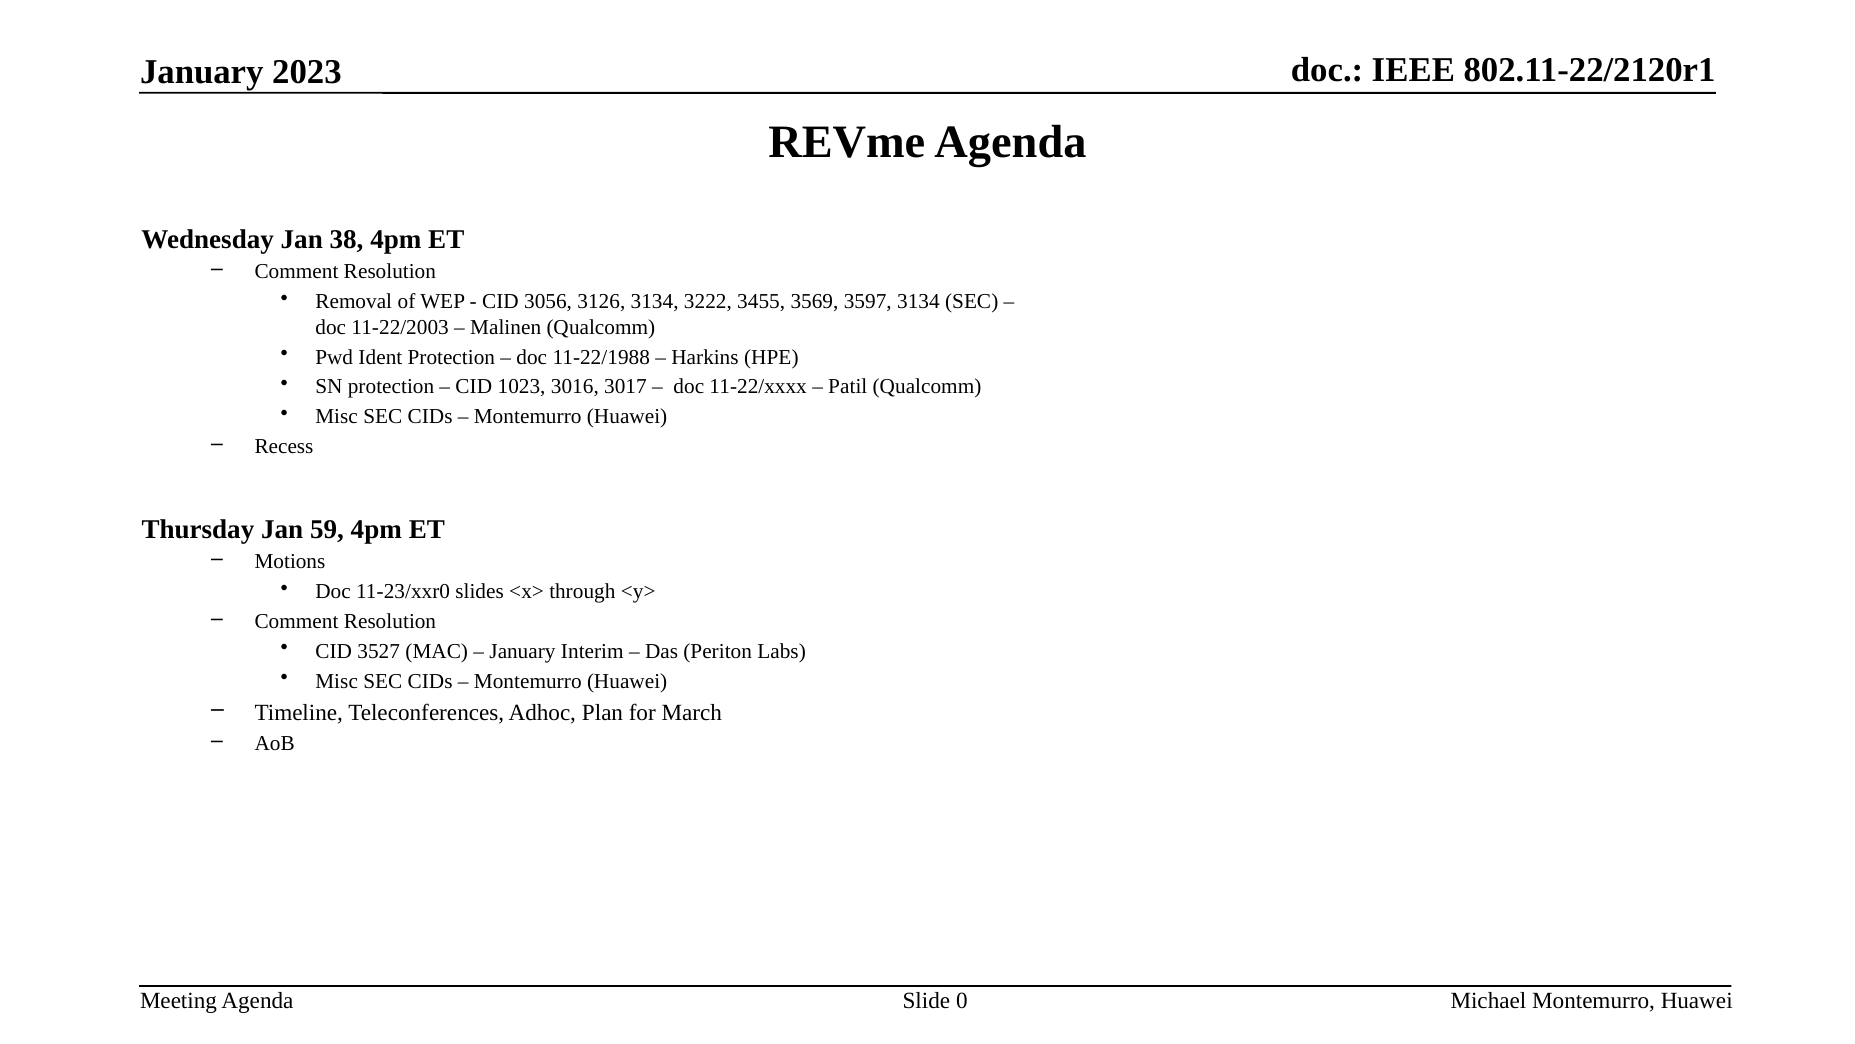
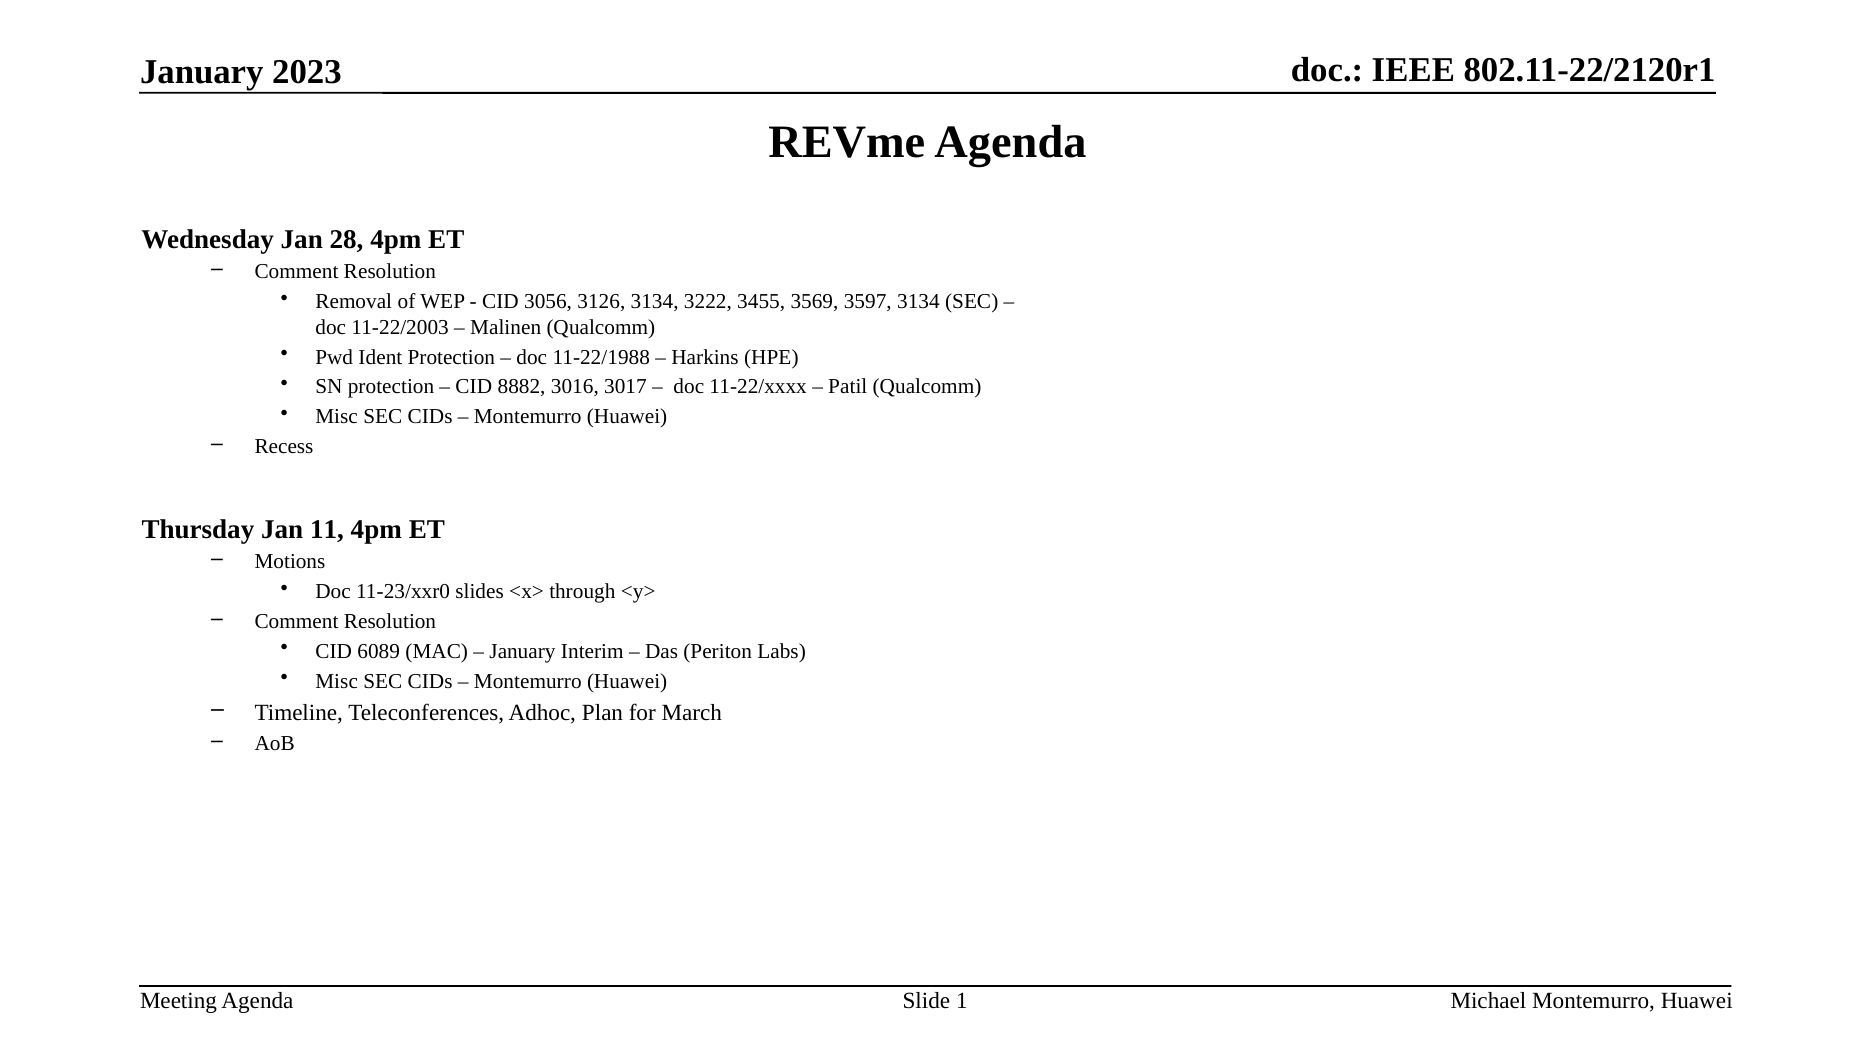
38: 38 -> 28 (346, 239)
1023: 1023 -> 8882 (522, 387)
59: 59 -> 11 (327, 529)
3527: 3527 -> 6089 (379, 651)
0: 0 -> 1 (962, 1001)
